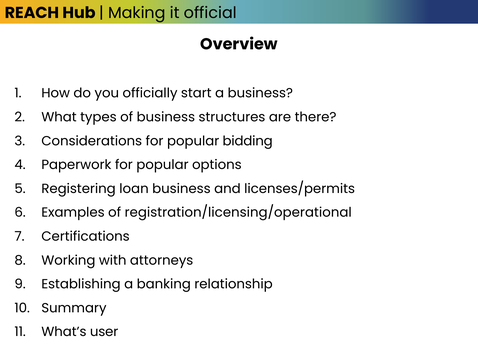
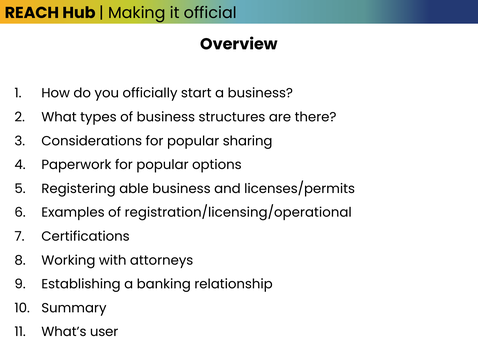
bidding: bidding -> sharing (248, 141)
loan: loan -> able (134, 189)
